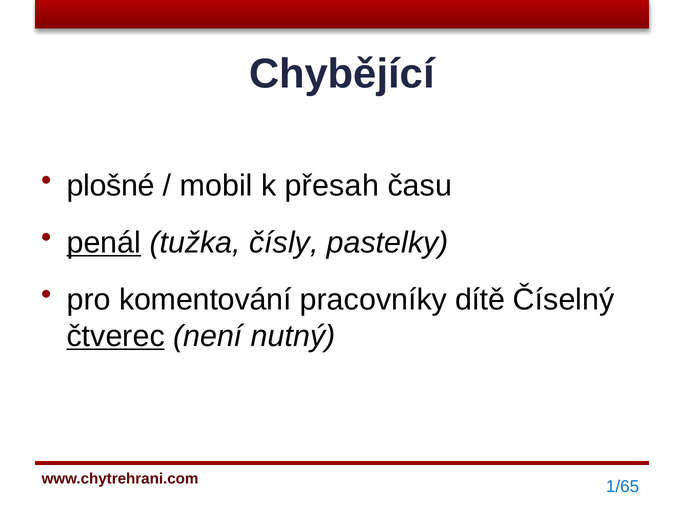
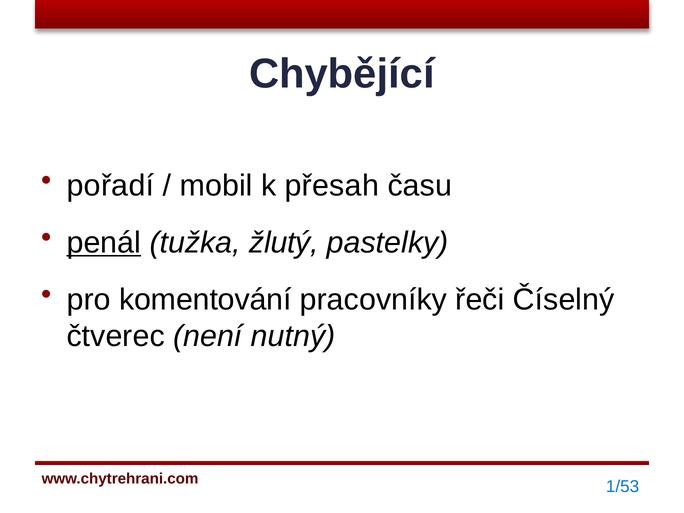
plošné: plošné -> pořadí (110, 186)
čísly: čísly -> žlutý (284, 243)
dítě: dítě -> řeči (480, 300)
čtverec underline: present -> none (116, 336)
1/65: 1/65 -> 1/53 (623, 487)
